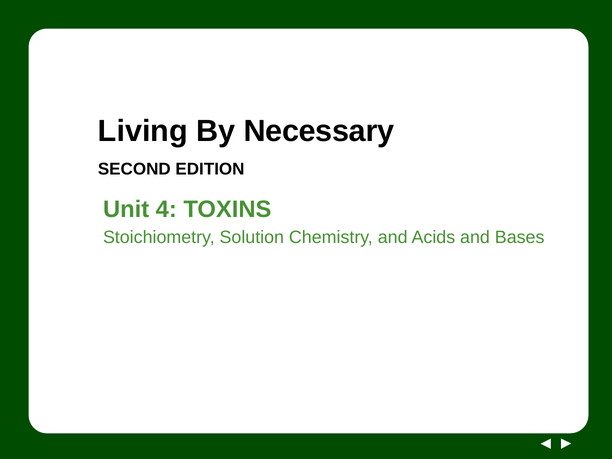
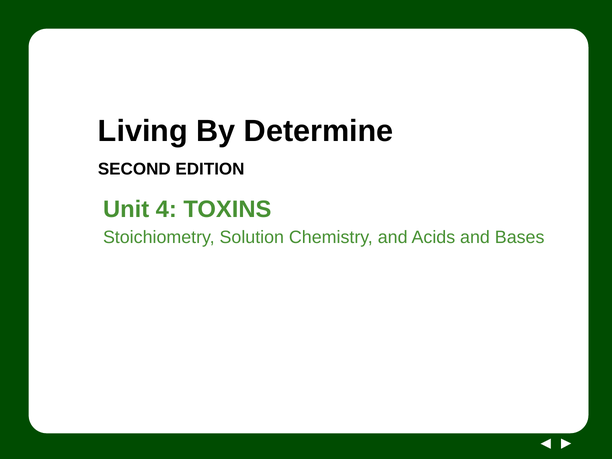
Necessary: Necessary -> Determine (319, 131)
